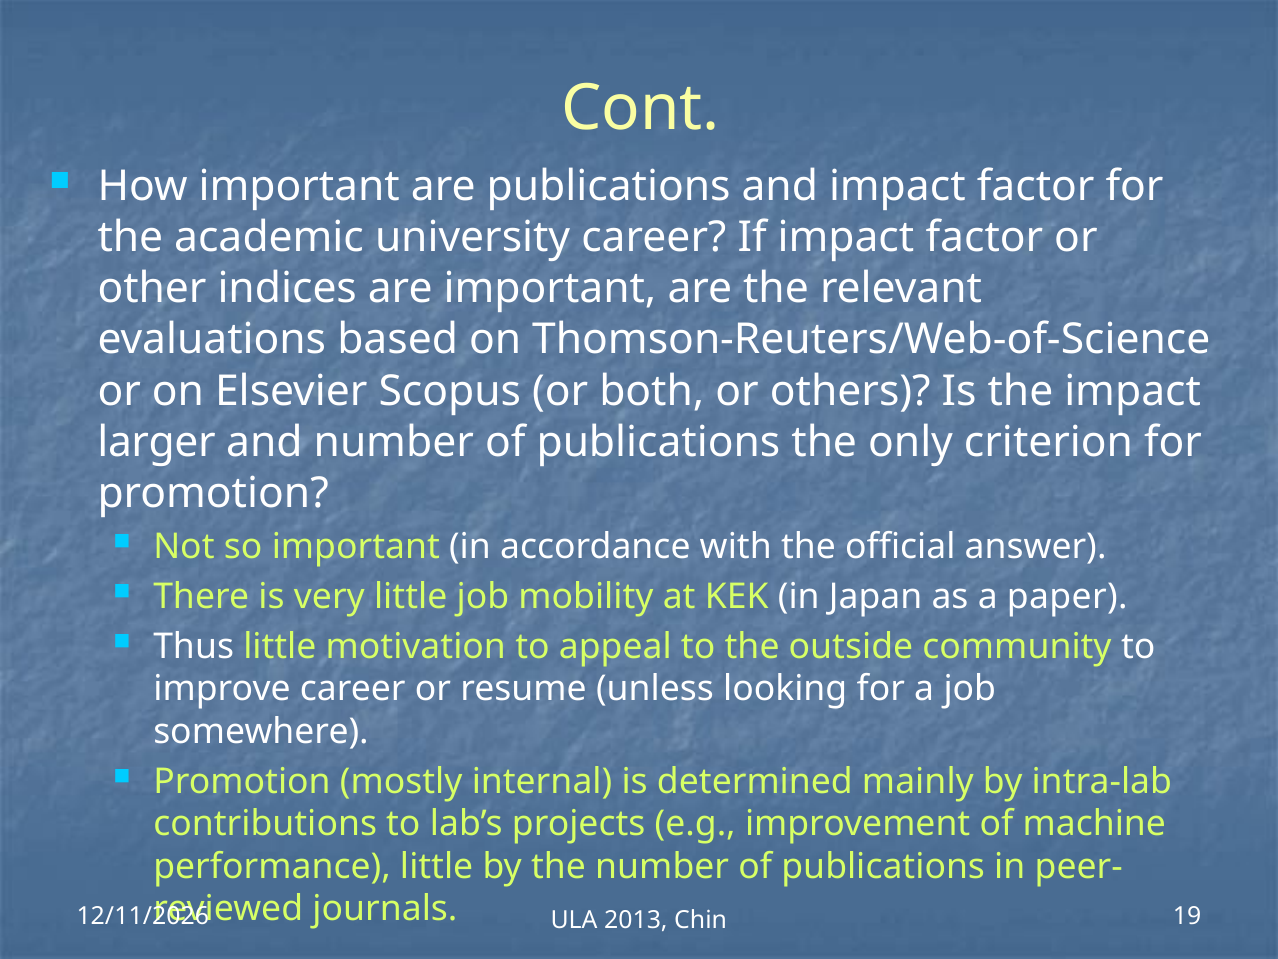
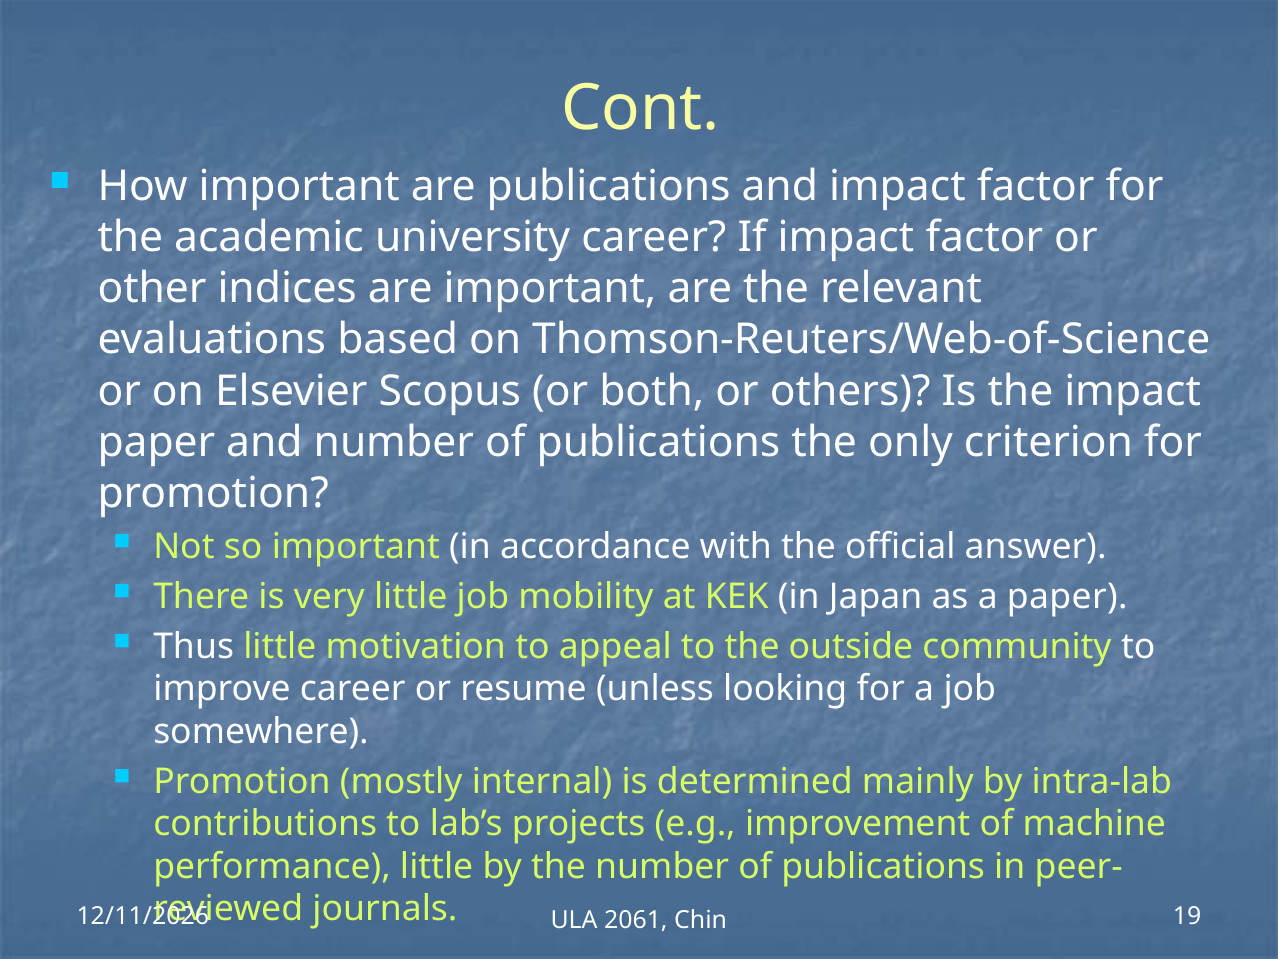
larger: larger -> paper (156, 442)
2013: 2013 -> 2061 (636, 920)
